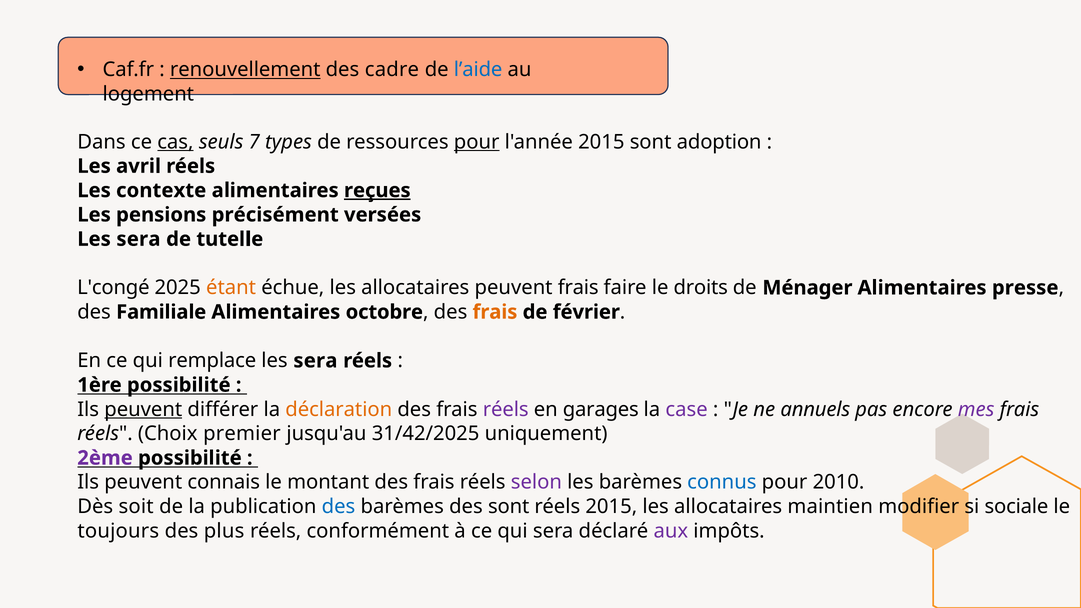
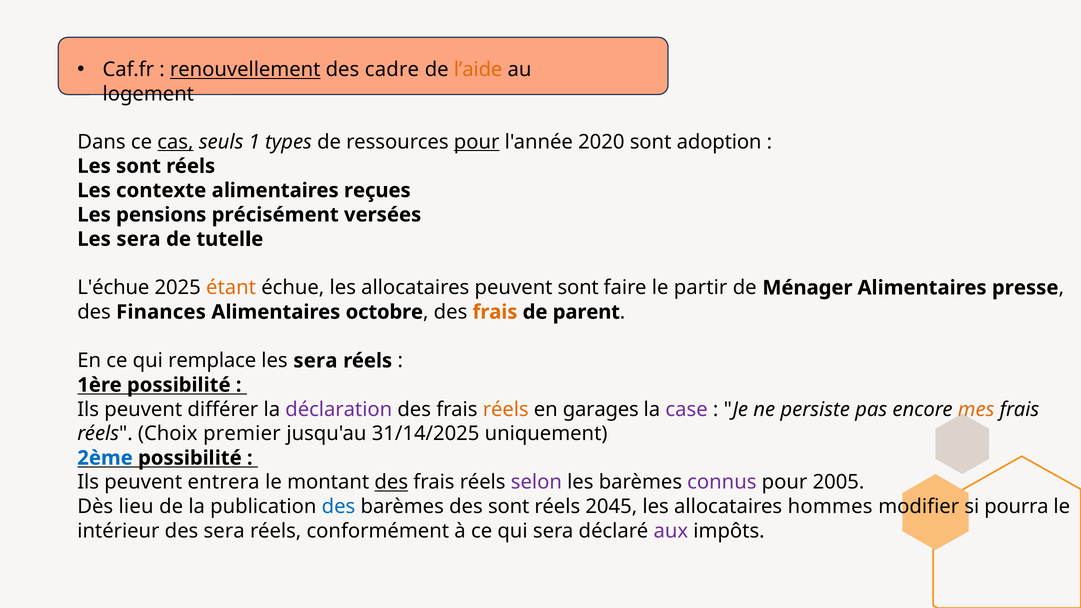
l’aide colour: blue -> orange (478, 70)
7: 7 -> 1 (254, 142)
l'année 2015: 2015 -> 2020 (601, 142)
Les avril: avril -> sont (139, 166)
reçues underline: present -> none (377, 190)
L'congé: L'congé -> L'échue (113, 288)
peuvent frais: frais -> sont (578, 288)
droits: droits -> partir (701, 288)
Familiale: Familiale -> Finances (161, 312)
février: février -> parent (586, 312)
peuvent underline: present -> none (143, 409)
déclaration colour: orange -> purple (339, 409)
réels colour: purple -> orange (506, 409)
annuels: annuels -> persiste (815, 409)
mes colour: purple -> orange (976, 409)
31/42/2025: 31/42/2025 -> 31/14/2025 (426, 434)
2ème colour: purple -> blue (105, 458)
connais: connais -> entrera (224, 482)
des underline: none -> present (391, 482)
connus colour: blue -> purple (722, 482)
2010: 2010 -> 2005 (838, 482)
soit: soit -> lieu (136, 507)
réels 2015: 2015 -> 2045 (611, 507)
maintien: maintien -> hommes (830, 507)
sociale: sociale -> pourra (1016, 507)
toujours: toujours -> intérieur (118, 531)
des plus: plus -> sera (224, 531)
